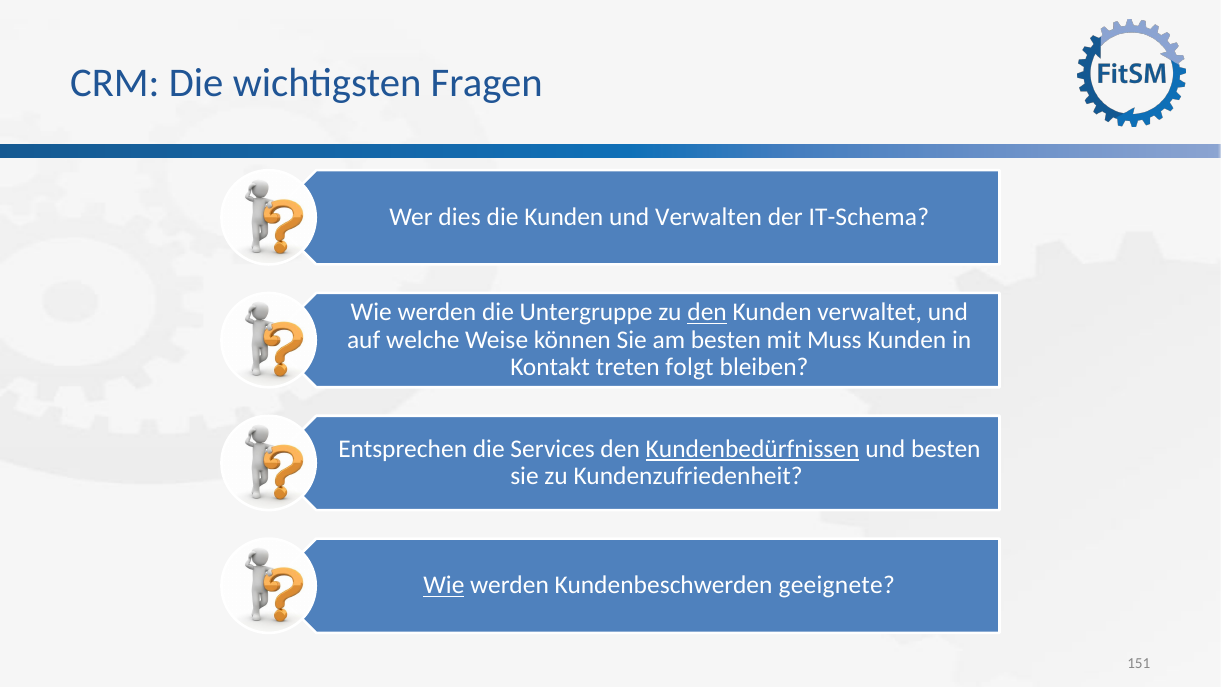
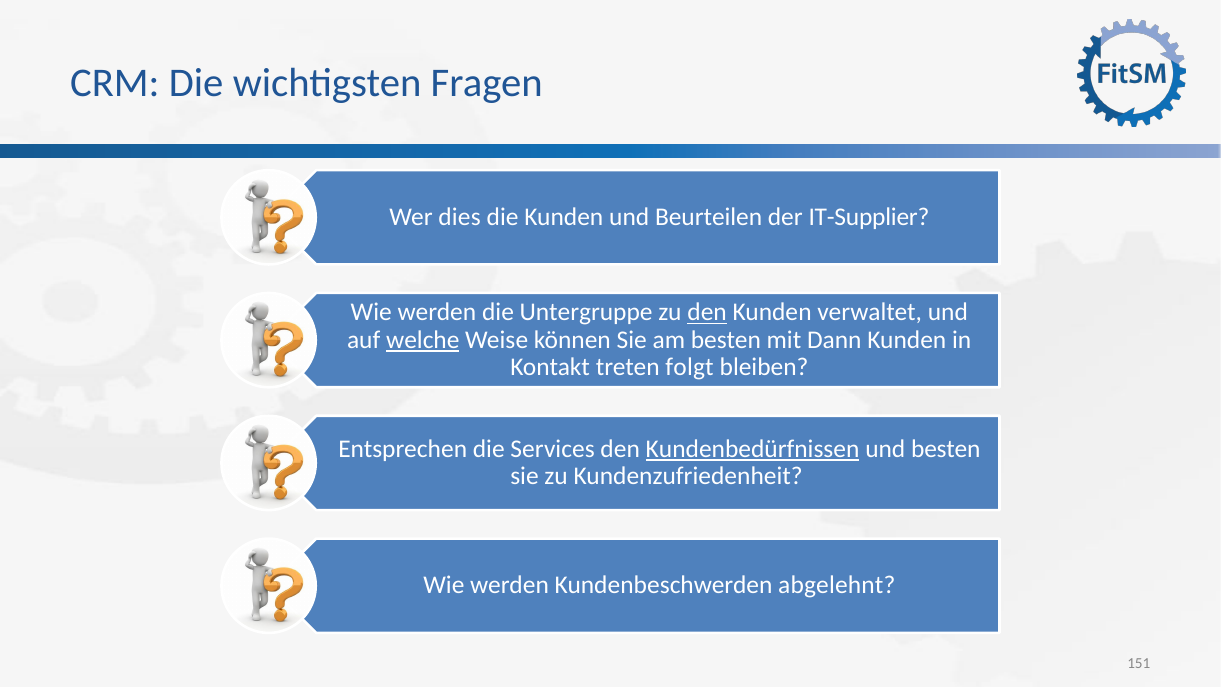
Verwalten: Verwalten -> Beurteilen (709, 217)
IT-Schema: IT-Schema -> IT-Supplier (869, 217)
welche underline: none -> present (423, 340)
Muss: Muss -> Dann (834, 340)
Wie underline: present -> none (444, 585)
geeignete: geeignete -> abgelehnt (837, 585)
